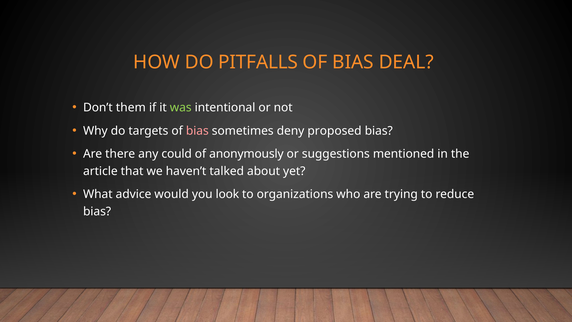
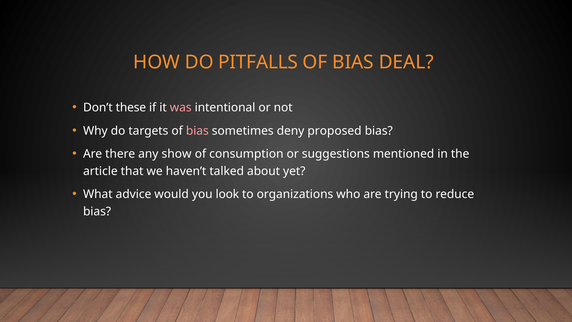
them: them -> these (131, 108)
was colour: light green -> pink (181, 108)
could: could -> show (177, 154)
anonymously: anonymously -> consumption (246, 154)
